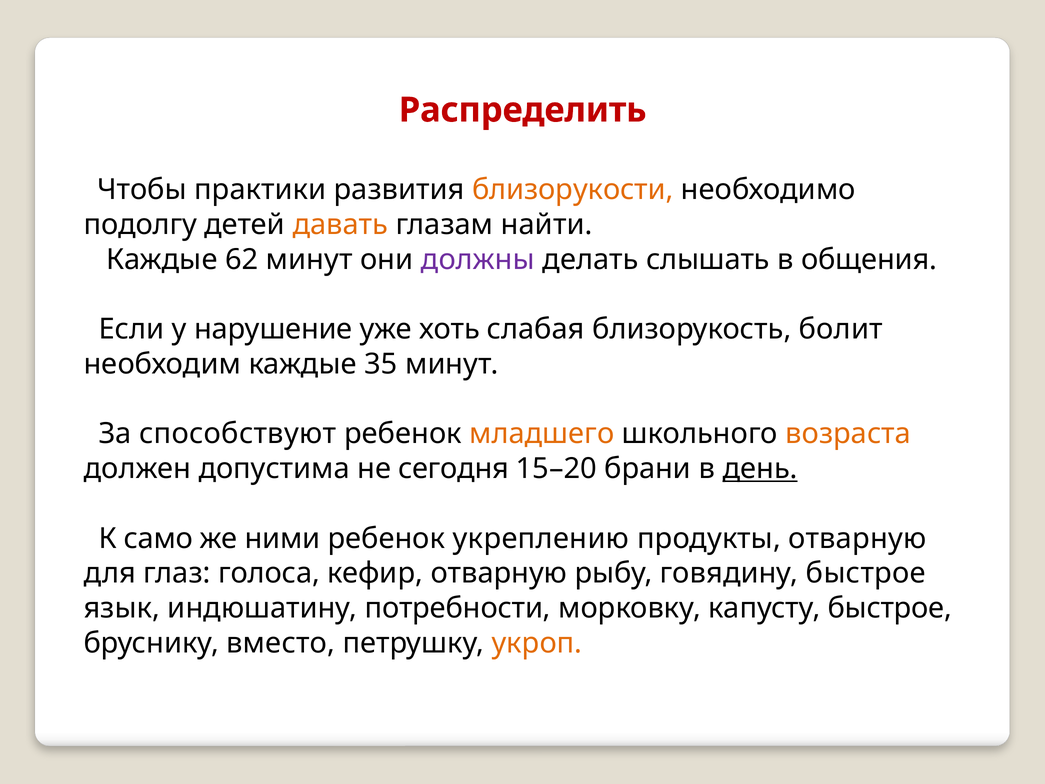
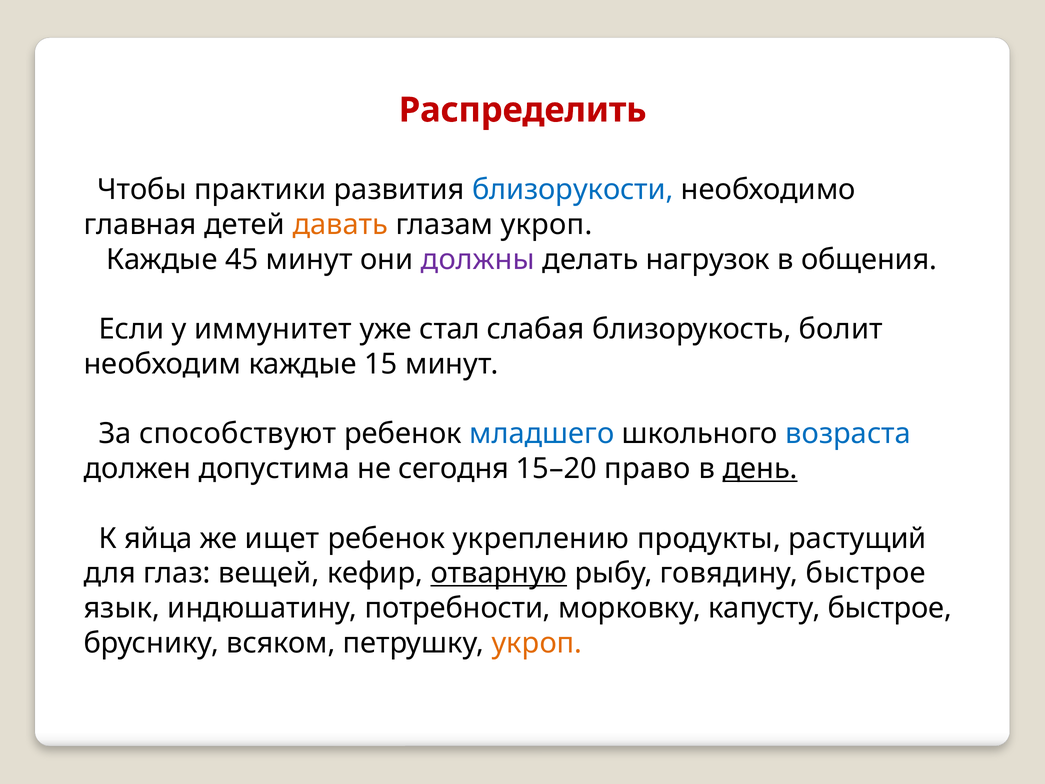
близорукости colour: orange -> blue (573, 190)
подолгу: подолгу -> главная (140, 225)
глазам найти: найти -> укроп (547, 225)
62: 62 -> 45 (242, 259)
слышать: слышать -> нагрузок (708, 259)
нарушение: нарушение -> иммунитет (273, 329)
хоть: хоть -> стал (450, 329)
35: 35 -> 15 (381, 364)
младшего colour: orange -> blue (542, 434)
возраста colour: orange -> blue (848, 434)
брани: брани -> право (648, 469)
само: само -> яйца (158, 538)
ними: ними -> ищет (282, 538)
продукты отварную: отварную -> растущий (857, 538)
голоса: голоса -> вещей (269, 573)
отварную underline: none -> present (499, 573)
вместо: вместо -> всяком (281, 643)
